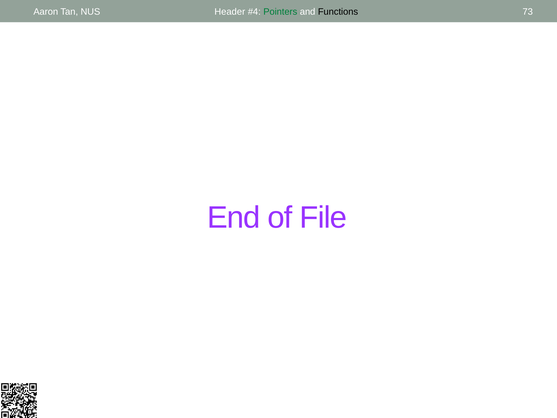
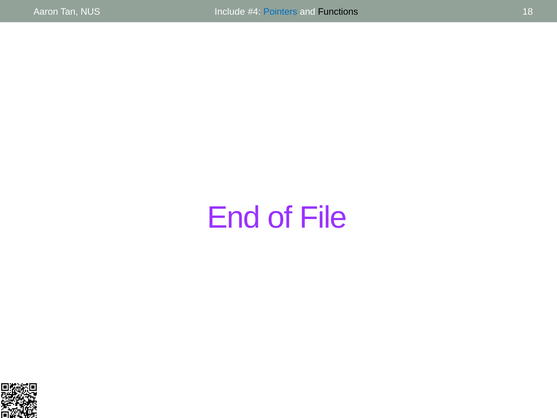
Header: Header -> Include (230, 12)
Pointers colour: green -> blue (280, 12)
73: 73 -> 18 (528, 12)
